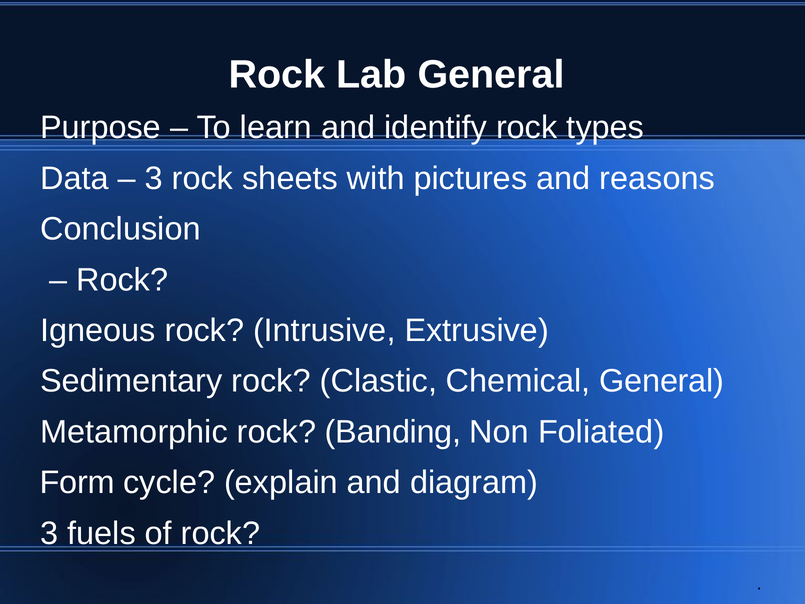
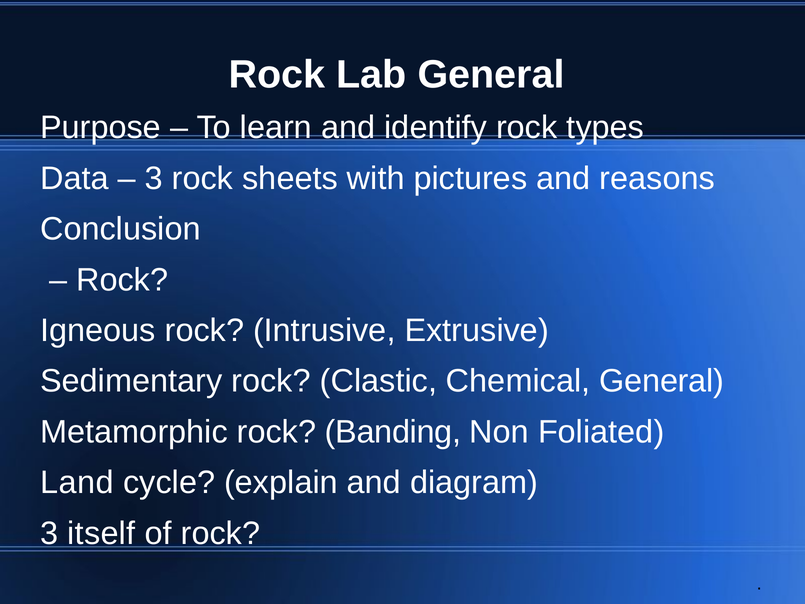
Form: Form -> Land (77, 482)
fuels: fuels -> itself (101, 533)
